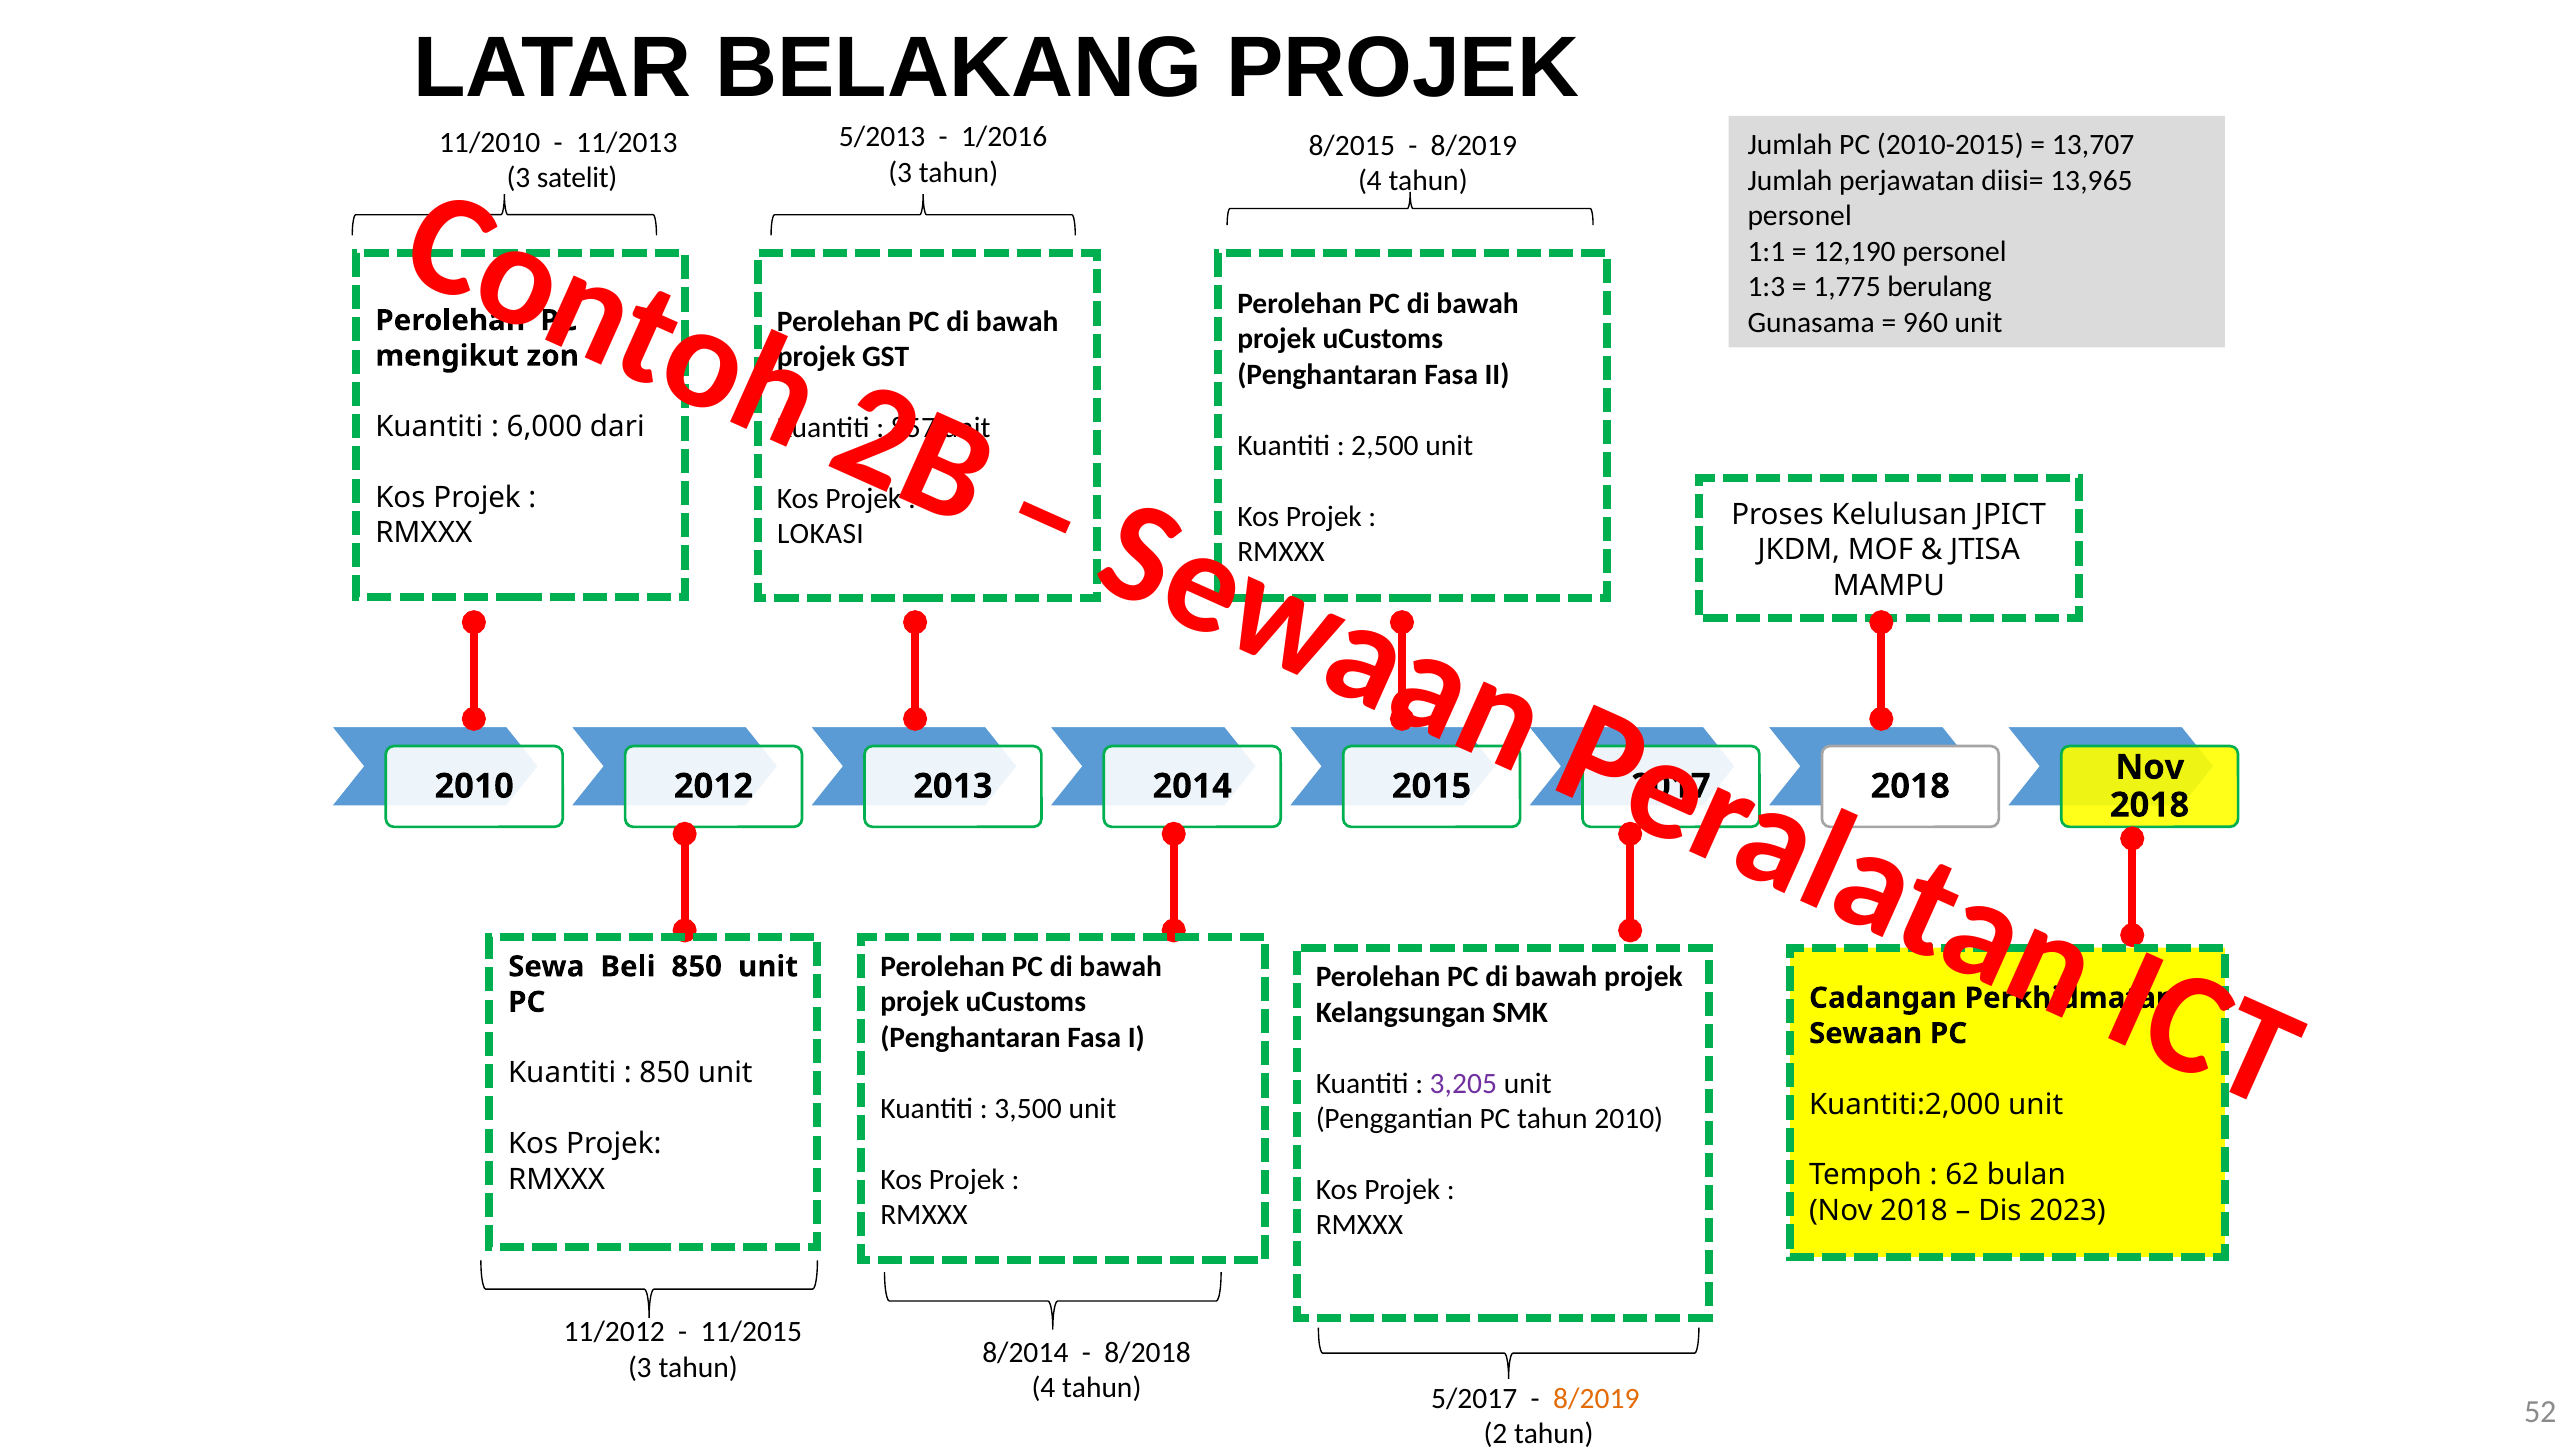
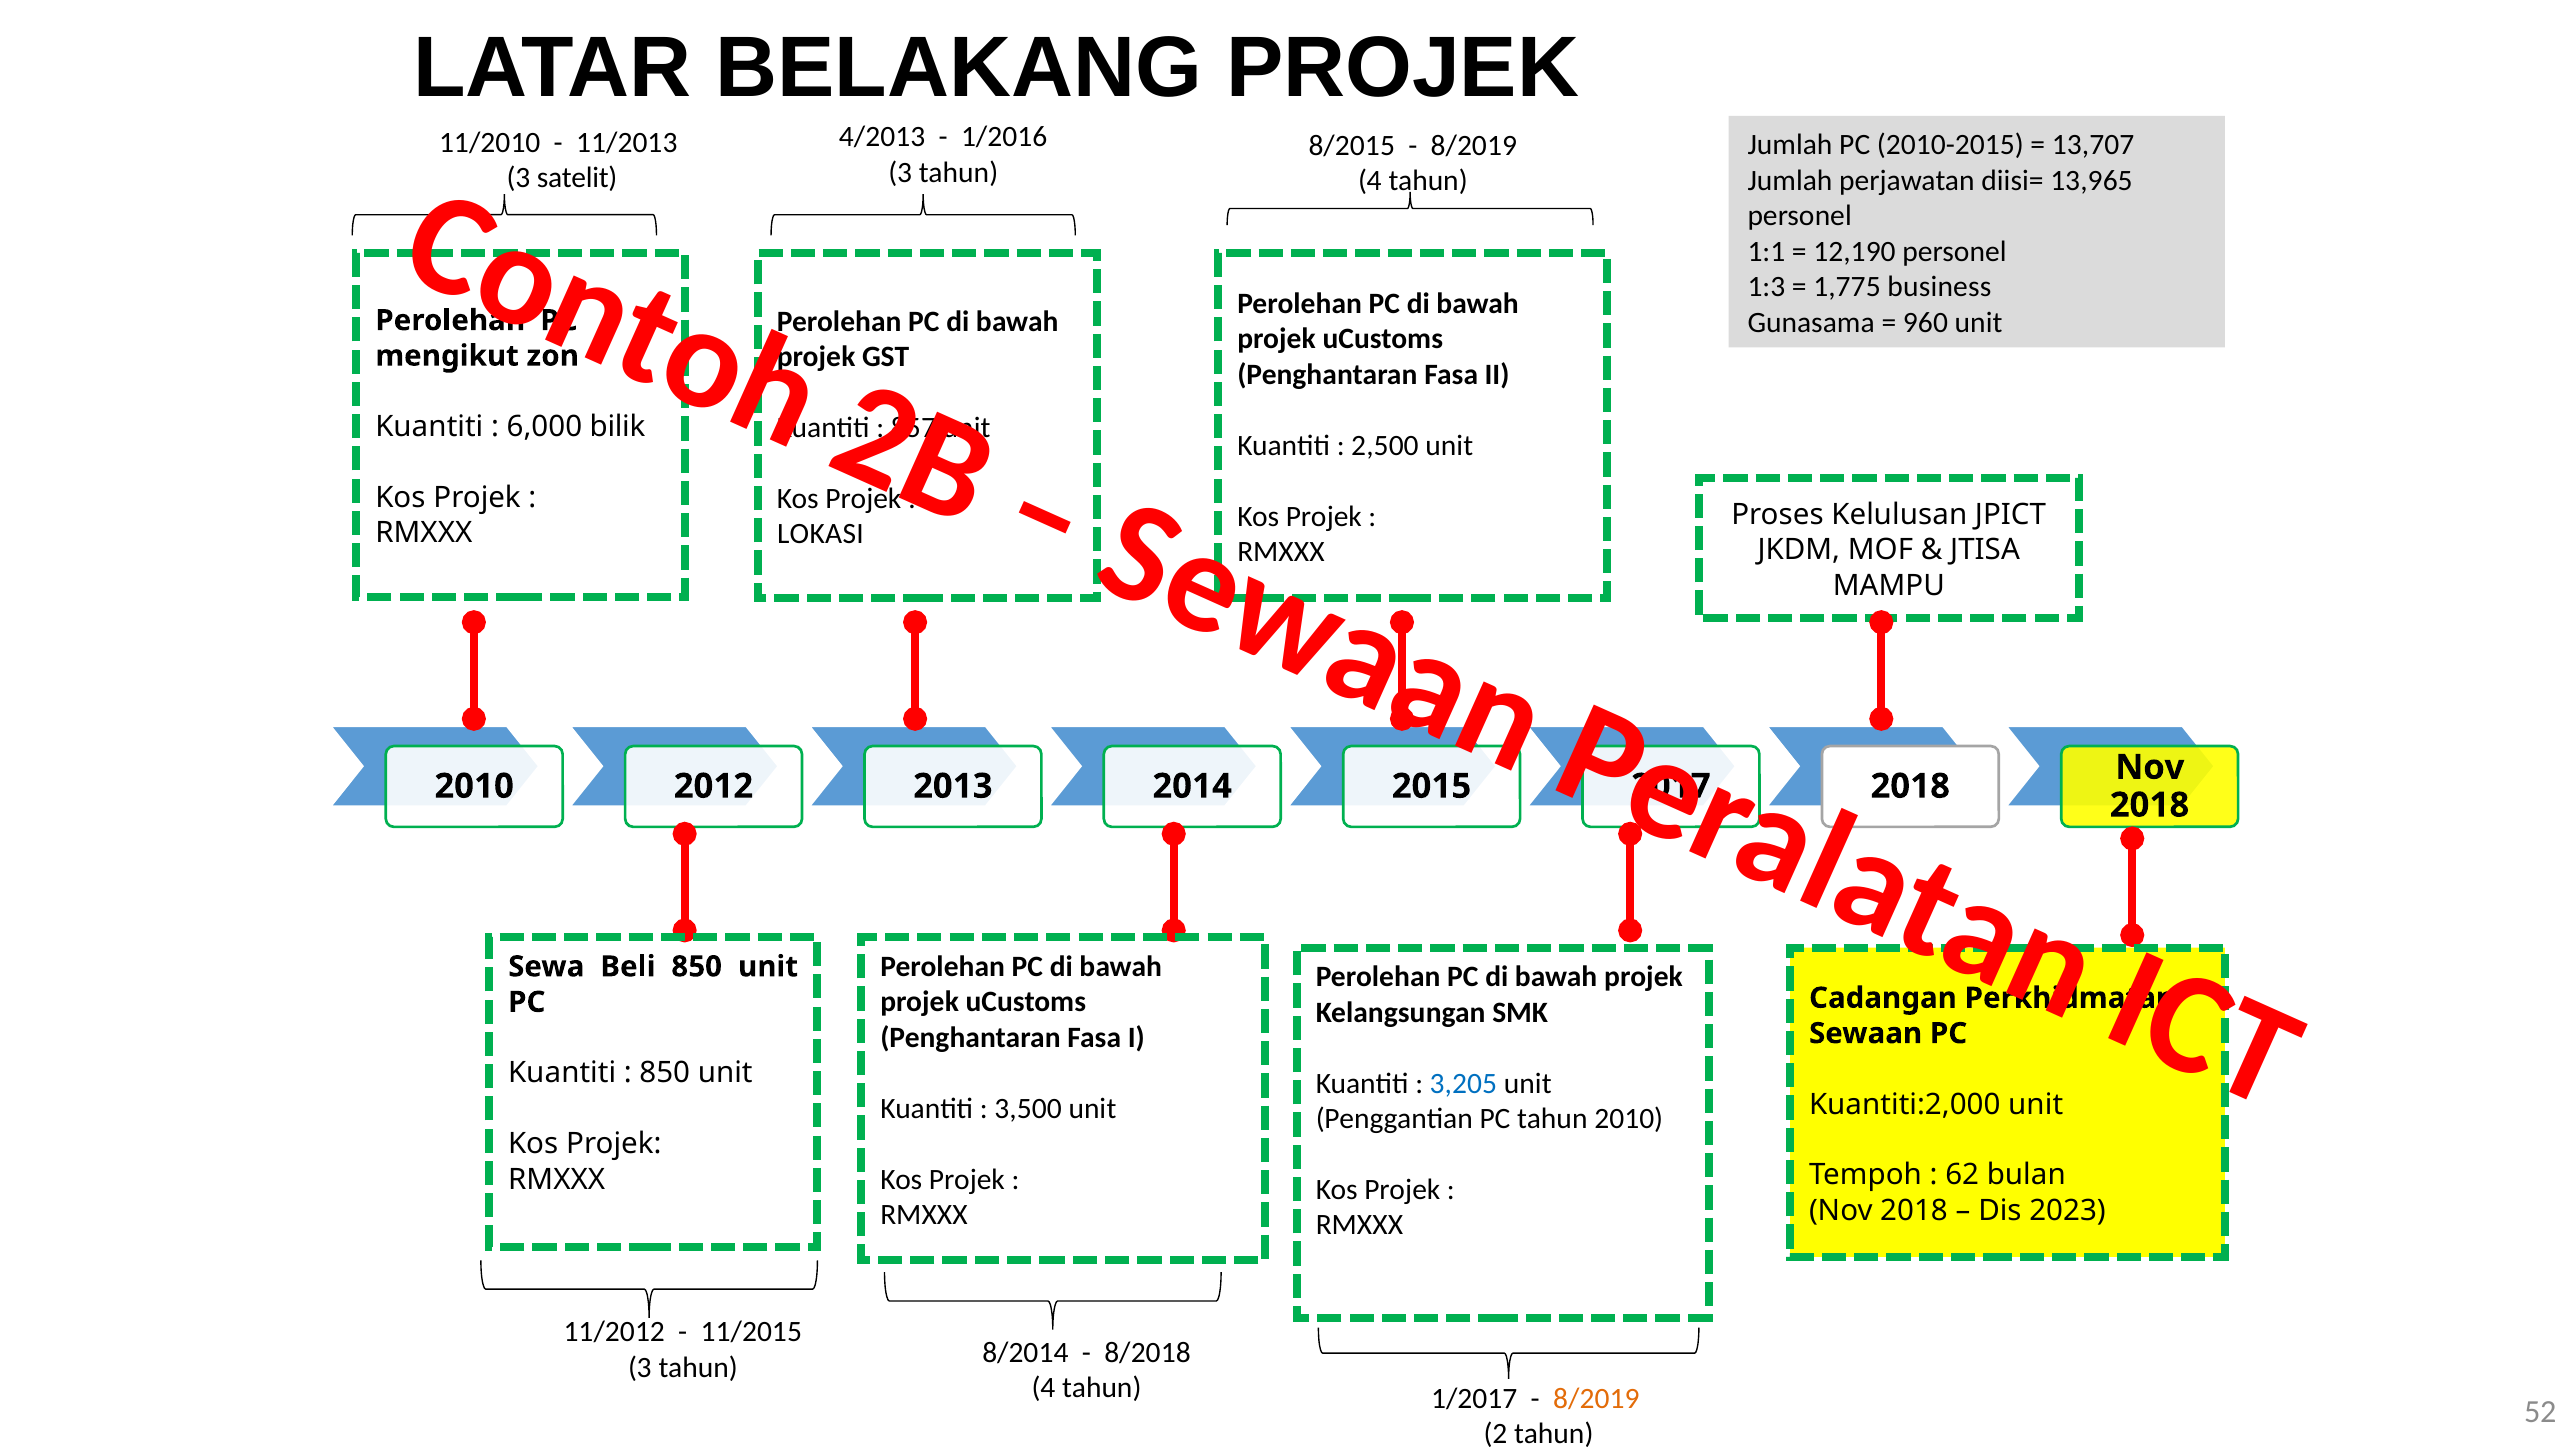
5/2013: 5/2013 -> 4/2013 (882, 137)
berulang: berulang -> business (1939, 287)
dari: dari -> bilik (617, 427)
3,205 colour: purple -> blue (1463, 1083)
5/2017: 5/2017 -> 1/2017 (1474, 1398)
